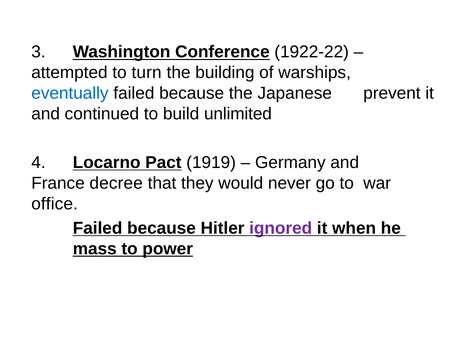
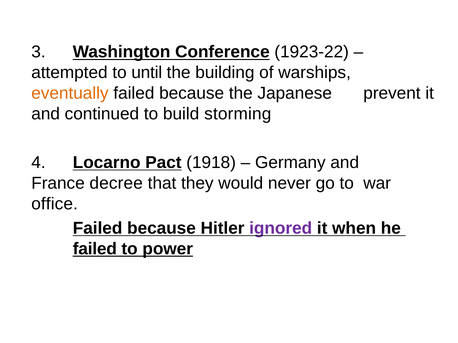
1922-22: 1922-22 -> 1923-22 (312, 52)
turn: turn -> until (147, 73)
eventually colour: blue -> orange (70, 93)
unlimited: unlimited -> storming (238, 114)
1919: 1919 -> 1918 (211, 163)
mass: mass -> failed (95, 249)
